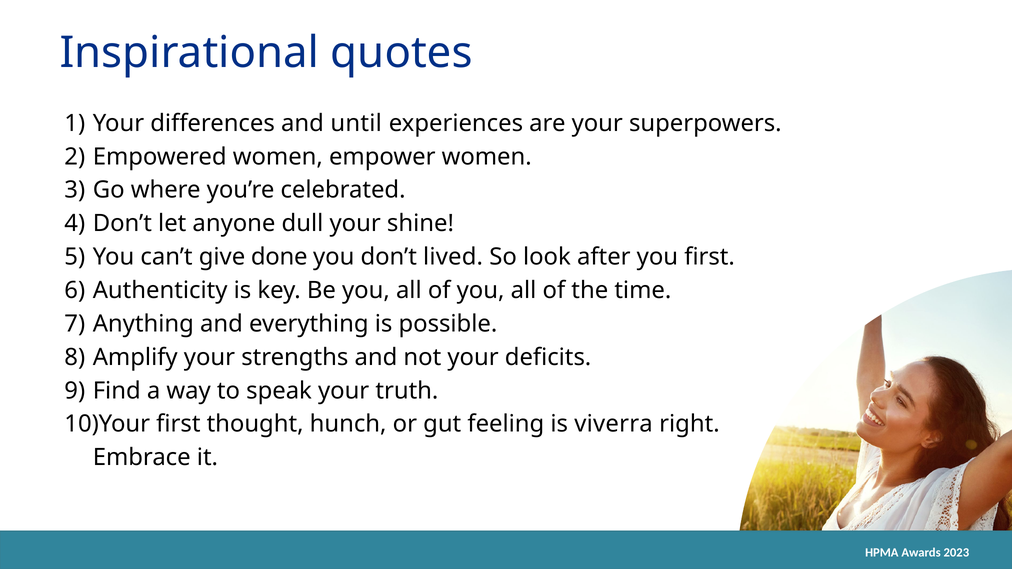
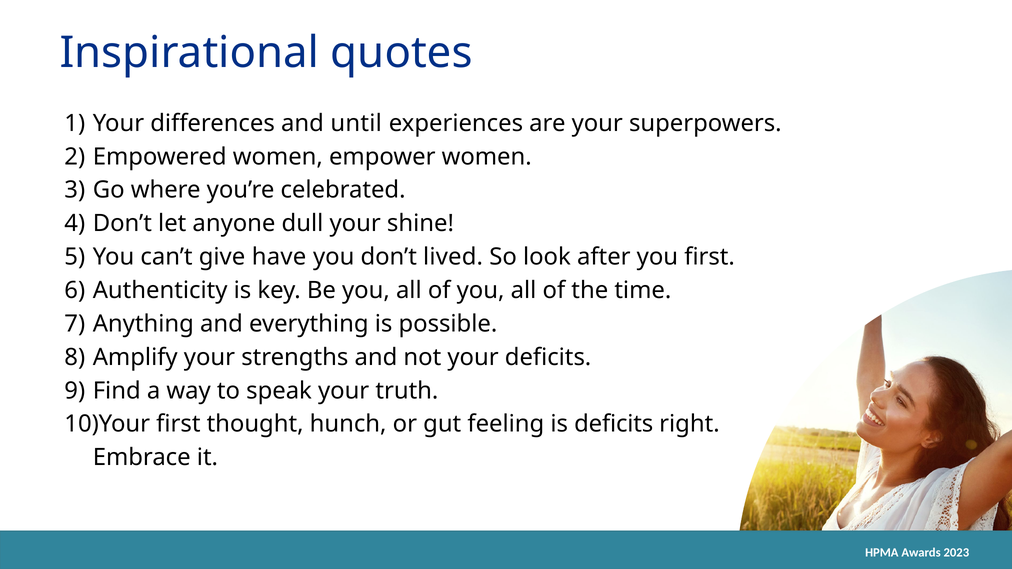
done: done -> have (279, 257)
is viverra: viverra -> deficits (614, 424)
